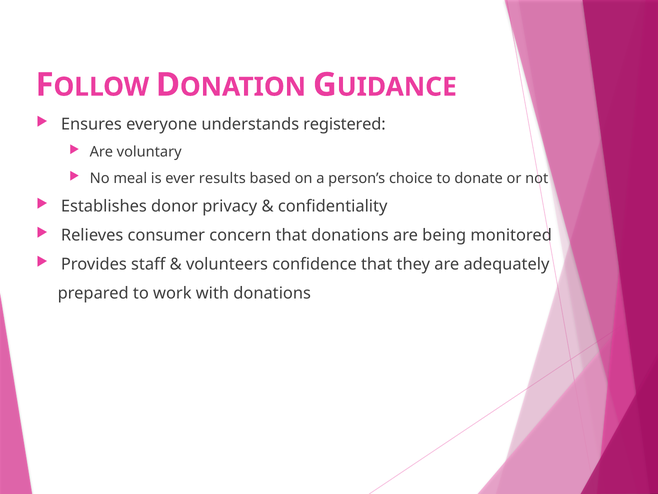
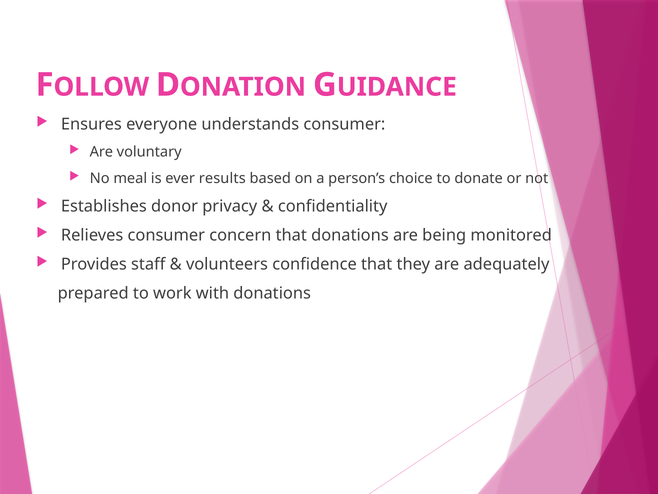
understands registered: registered -> consumer (344, 124)
